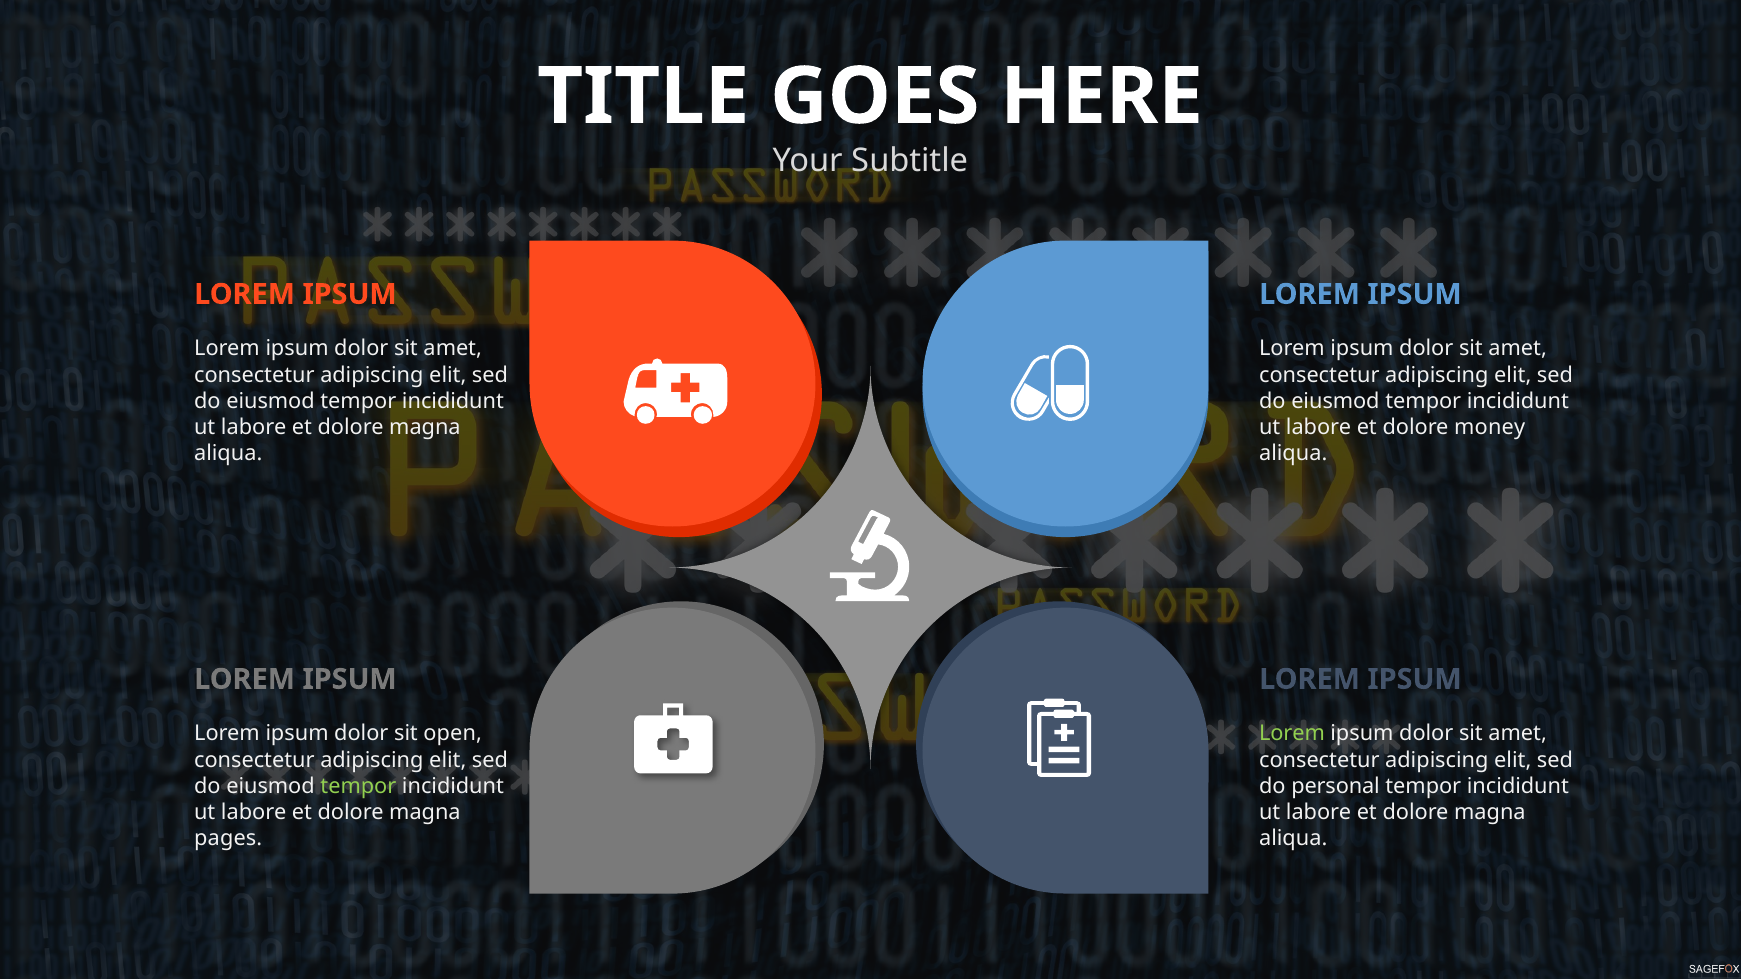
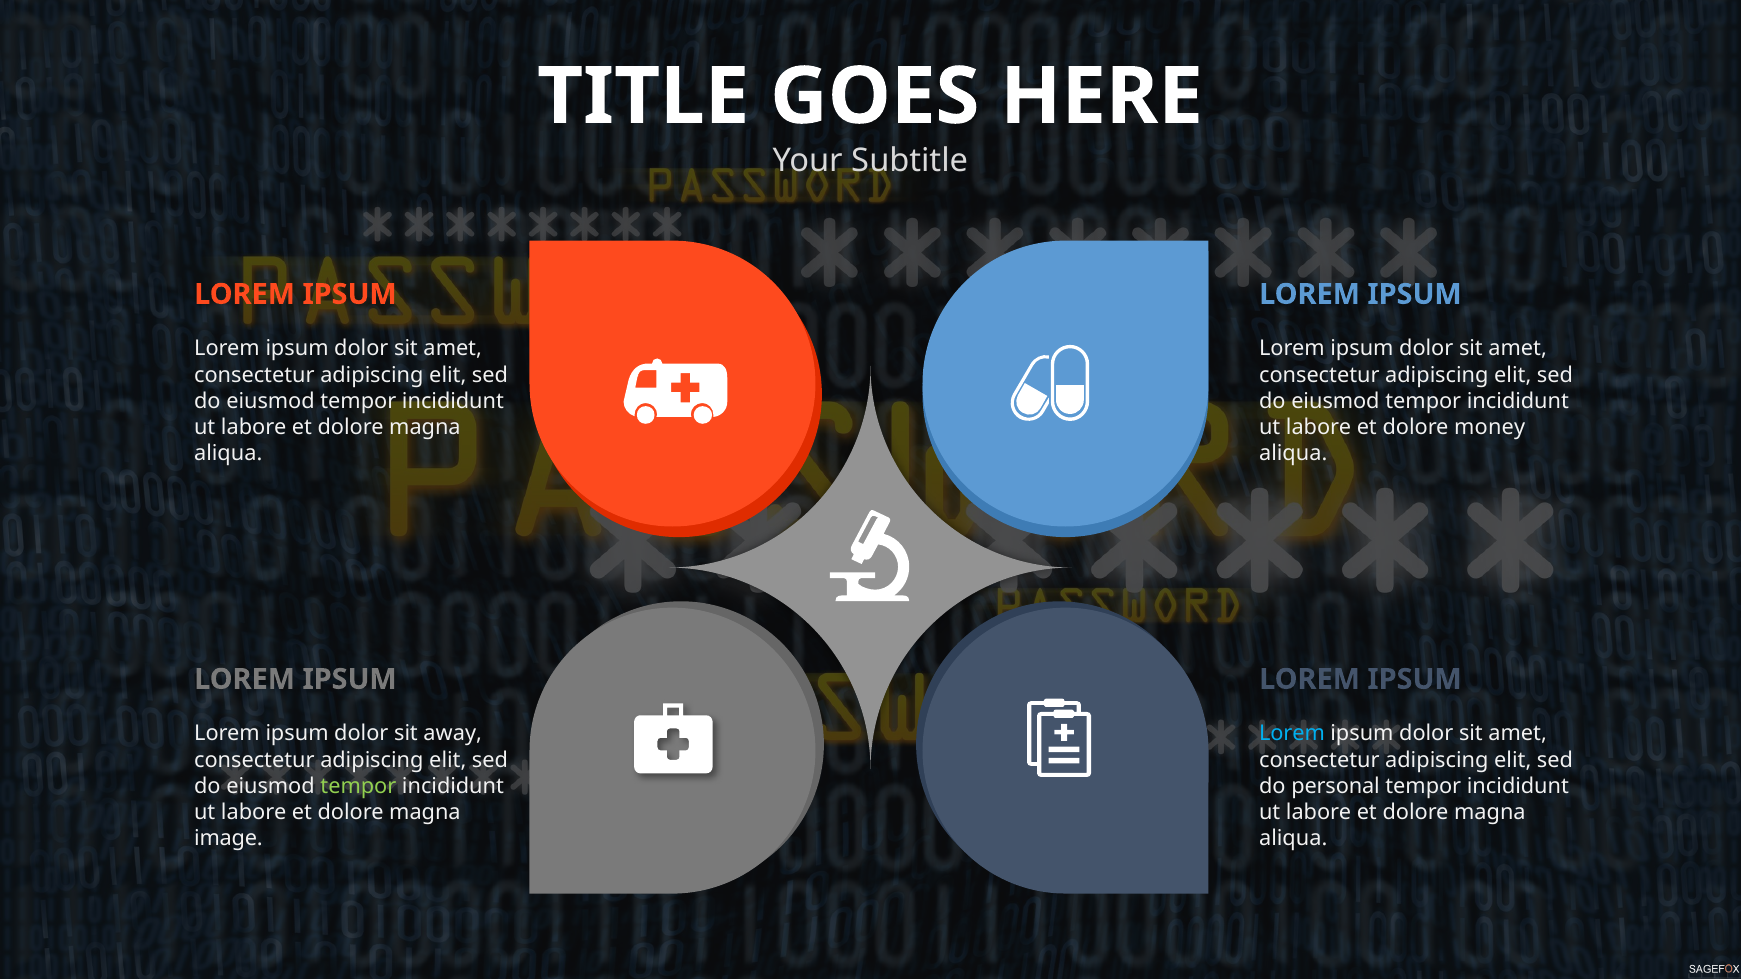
open: open -> away (453, 734)
Lorem colour: light green -> light blue (1292, 734)
pages: pages -> image (228, 838)
